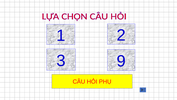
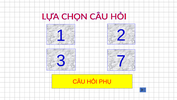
9: 9 -> 7 (121, 61)
